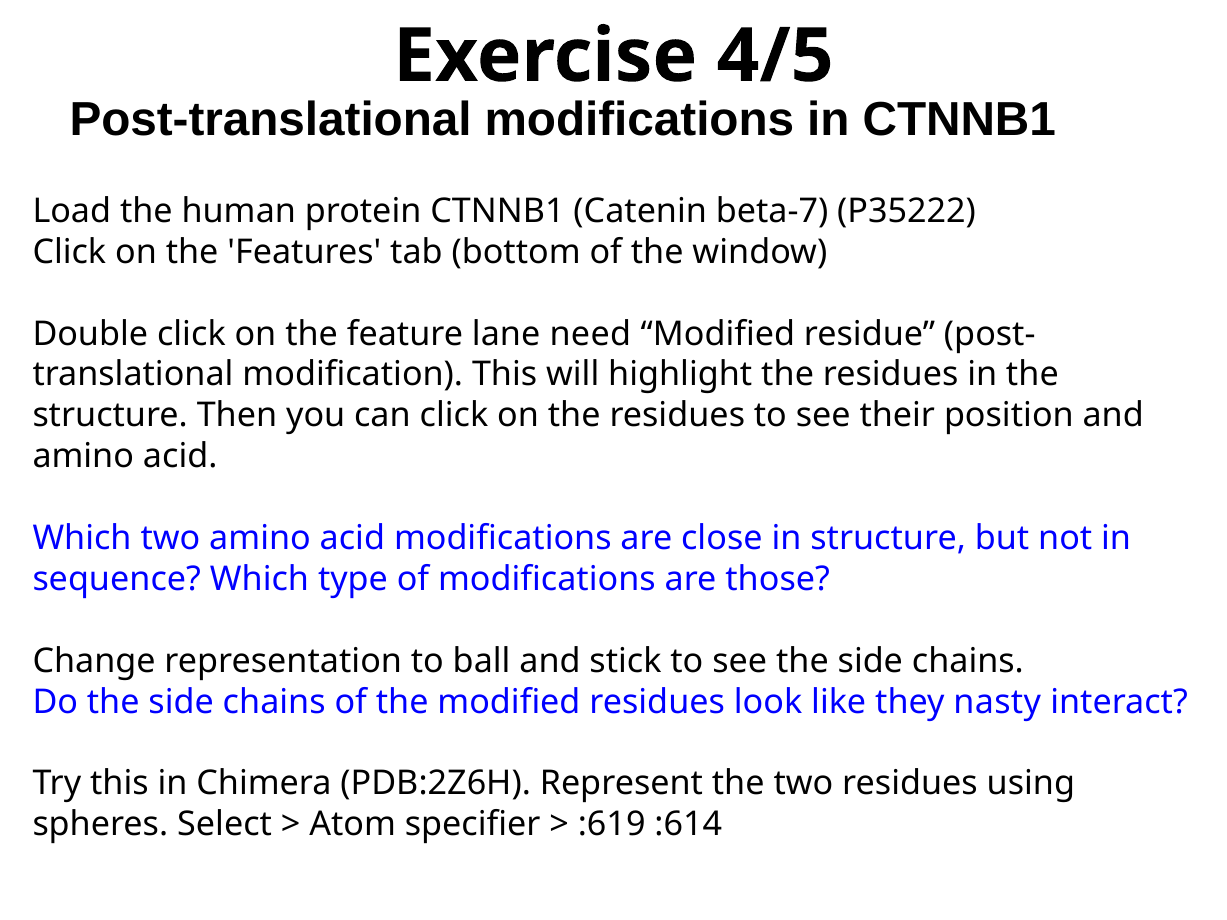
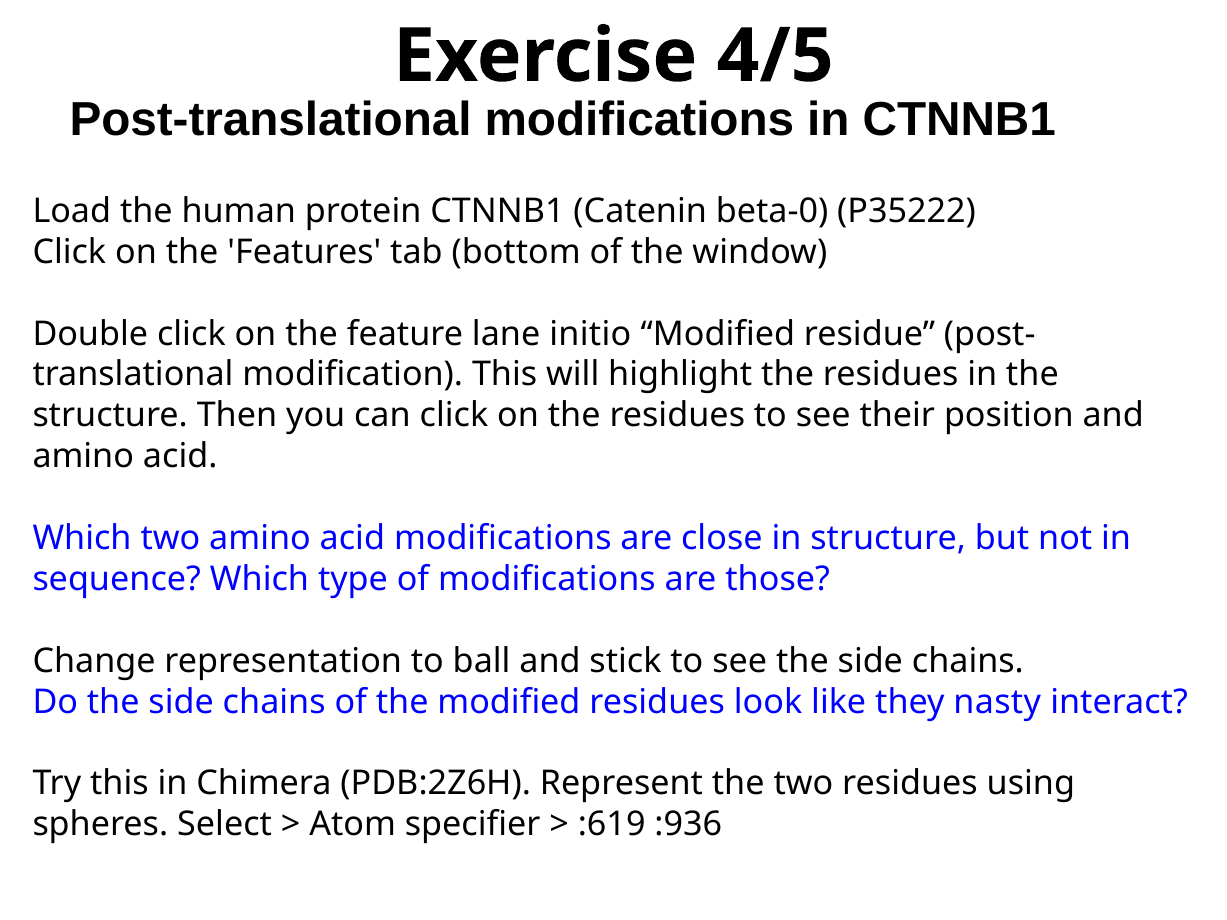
beta-7: beta-7 -> beta-0 (772, 211)
need: need -> initio (590, 334)
:614: :614 -> :936 (688, 825)
